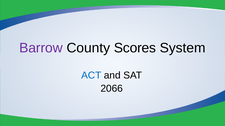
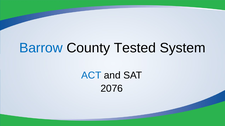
Barrow colour: purple -> blue (41, 48)
Scores: Scores -> Tested (135, 48)
2066: 2066 -> 2076 (112, 89)
